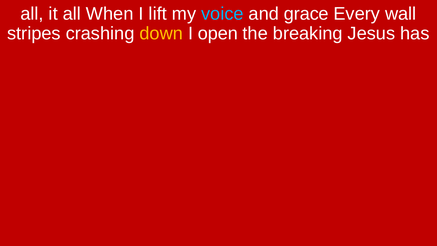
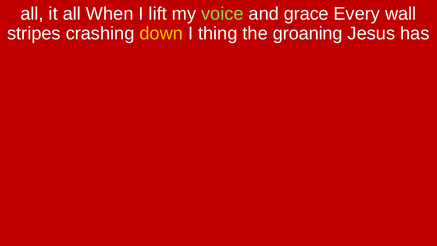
voice colour: light blue -> light green (222, 14)
open: open -> thing (218, 34)
breaking: breaking -> groaning (308, 34)
